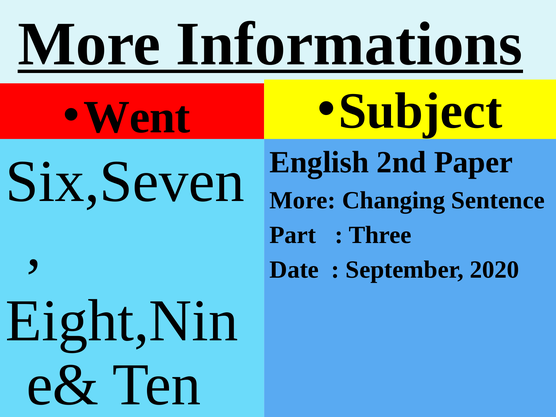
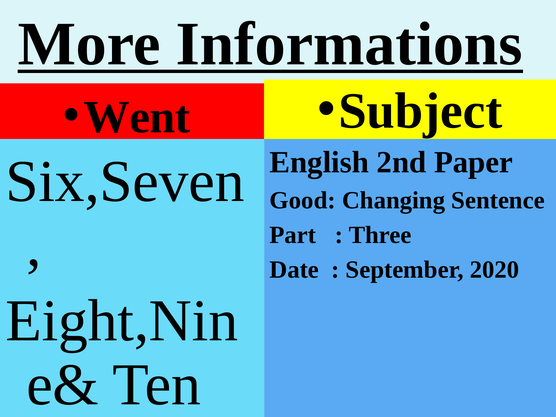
More: More -> Good (303, 200)
